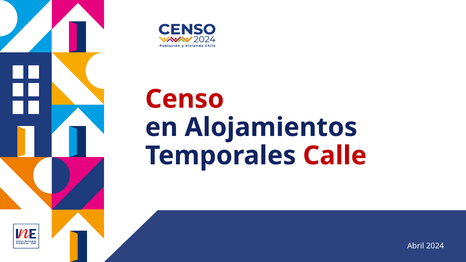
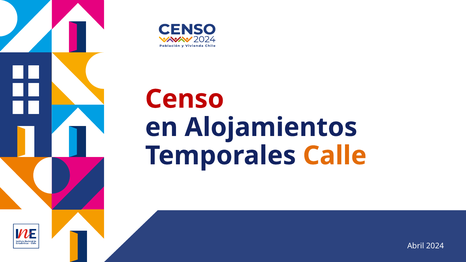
Calle colour: red -> orange (335, 156)
